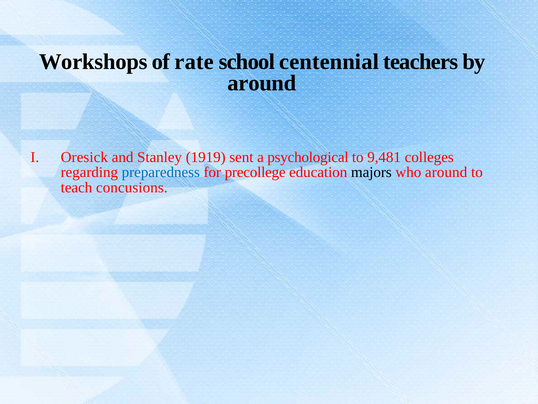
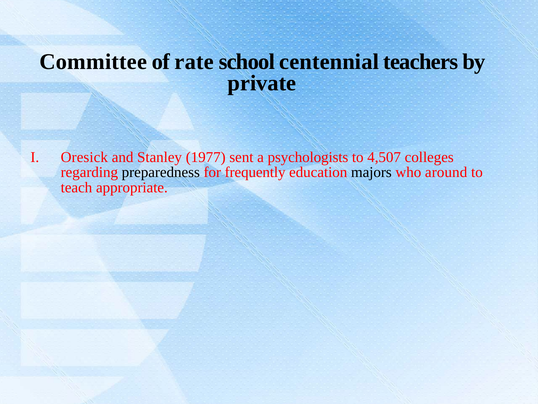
Workshops: Workshops -> Committee (93, 62)
around: around -> private (262, 83)
1919: 1919 -> 1977 (206, 157)
psychological: psychological -> psychologists (308, 157)
9,481: 9,481 -> 4,507 (384, 157)
preparedness colour: blue -> black (161, 172)
precollege: precollege -> frequently (255, 172)
concusions: concusions -> appropriate (132, 187)
